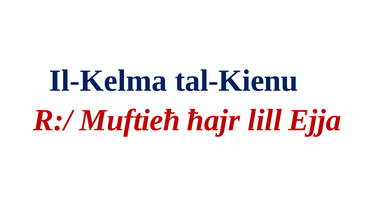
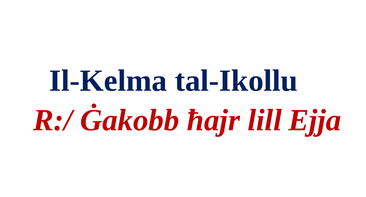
tal-Kienu: tal-Kienu -> tal-Ikollu (236, 81)
Muftieħ: Muftieħ -> Ġakobb (130, 120)
